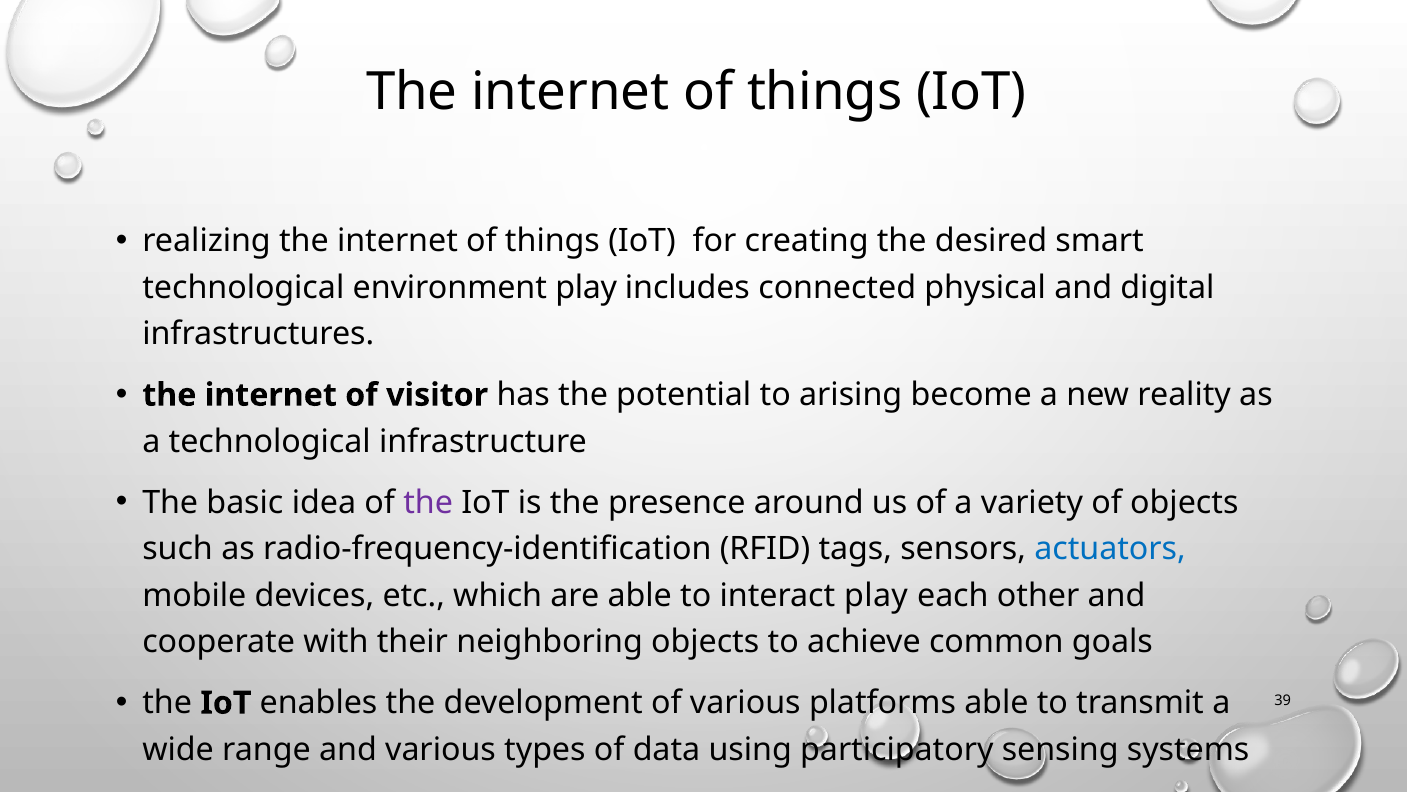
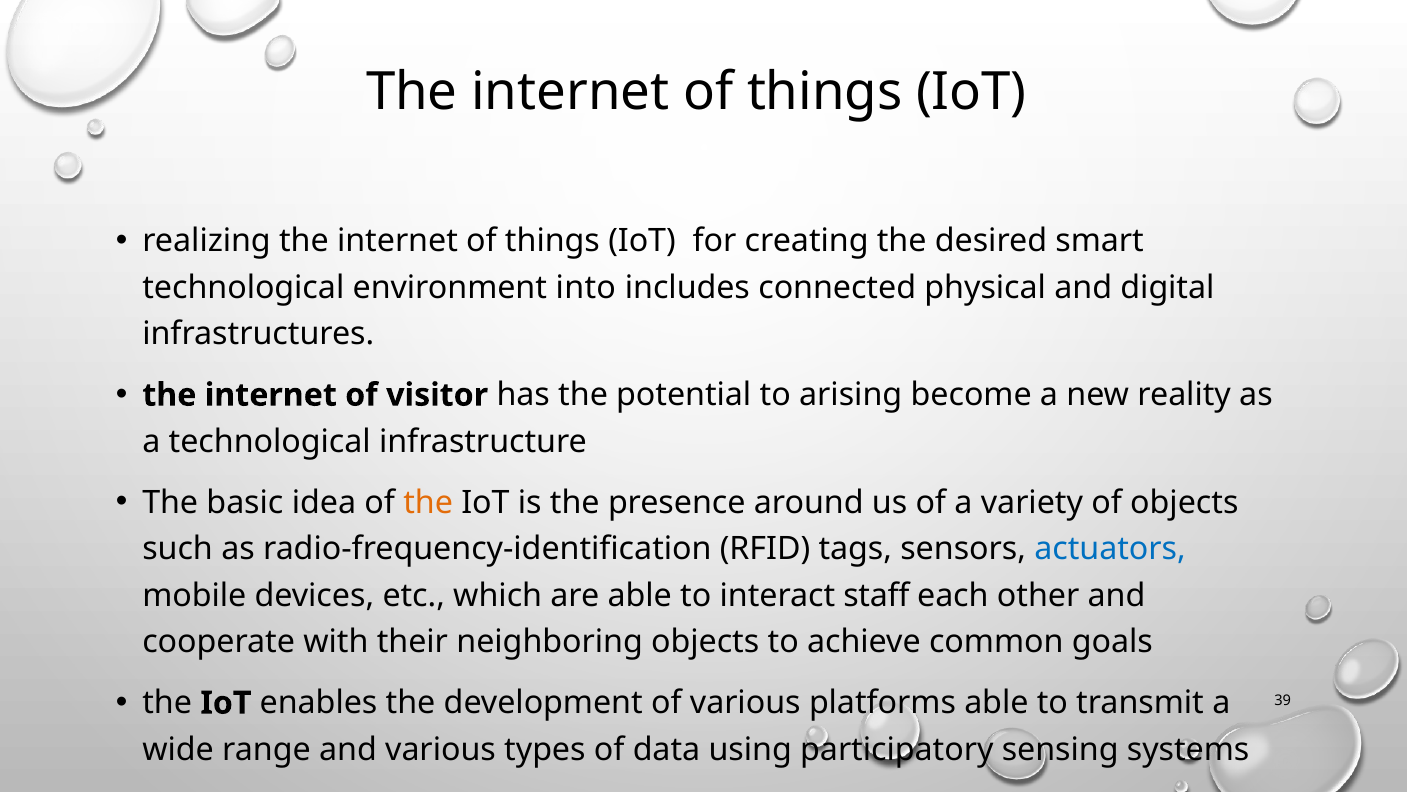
environment play: play -> into (586, 287)
the colour: purple -> orange (428, 502)
interact play: play -> staff (876, 595)
